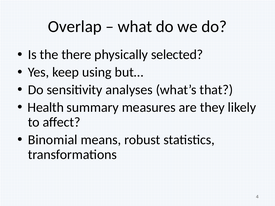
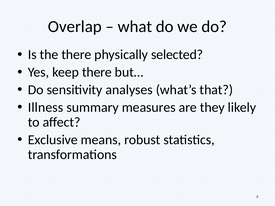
keep using: using -> there (97, 72)
Health: Health -> Illness (46, 107)
Binomial: Binomial -> Exclusive (53, 140)
